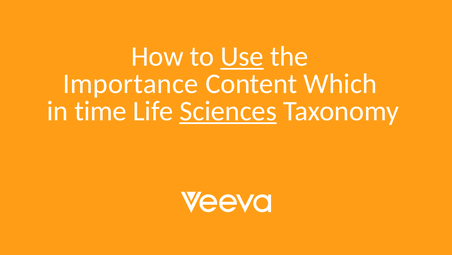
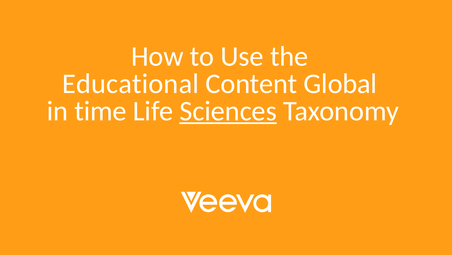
Use underline: present -> none (242, 56)
Importance: Importance -> Educational (131, 84)
Which: Which -> Global (340, 84)
